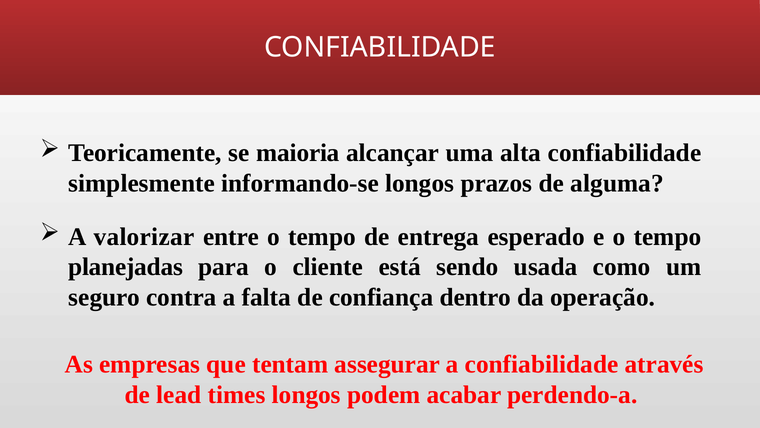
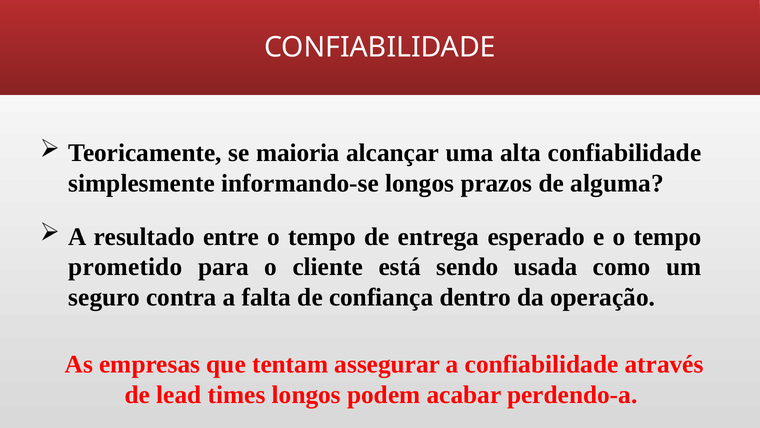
valorizar: valorizar -> resultado (144, 236)
planejadas: planejadas -> prometido (125, 267)
